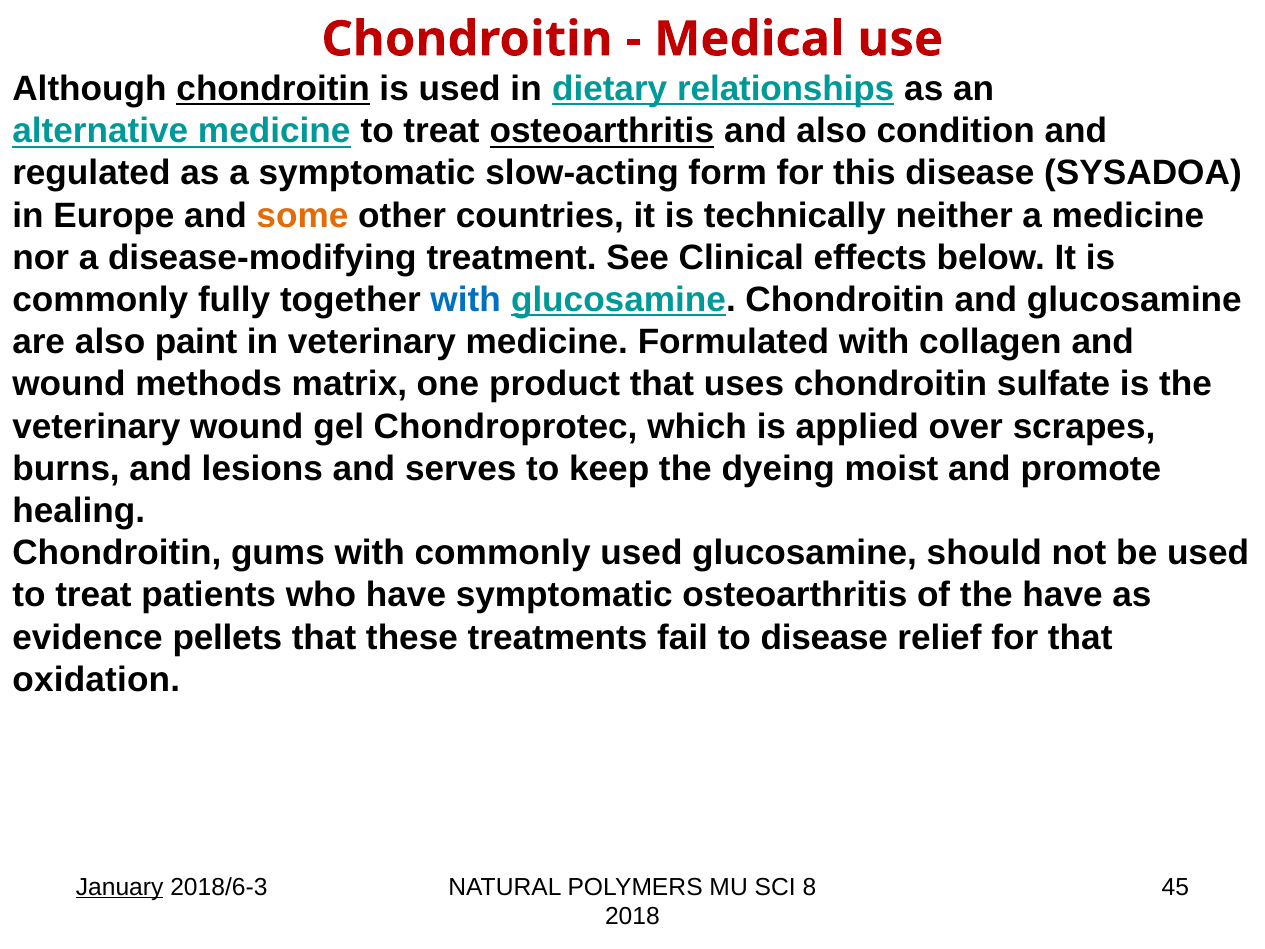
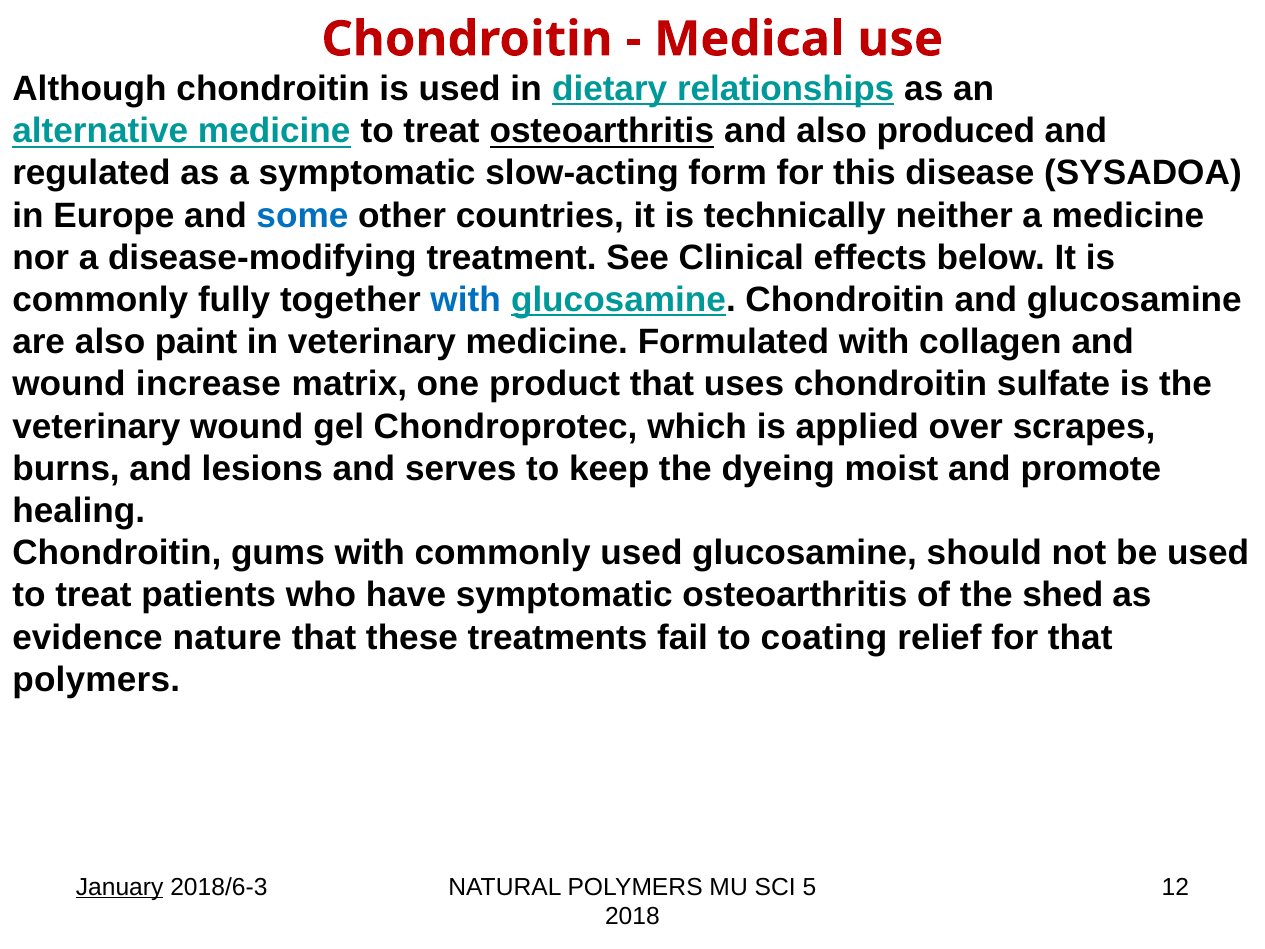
chondroitin underline: present -> none (273, 89)
condition: condition -> produced (956, 131)
some colour: orange -> blue (302, 215)
methods: methods -> increase (208, 384)
the have: have -> shed (1063, 595)
pellets: pellets -> nature (227, 637)
to disease: disease -> coating (824, 637)
oxidation: oxidation -> polymers (96, 679)
8: 8 -> 5 (809, 887)
45: 45 -> 12 (1175, 887)
